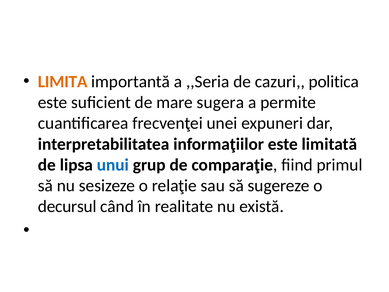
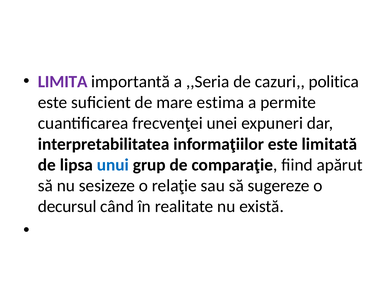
LIMITA colour: orange -> purple (63, 82)
sugera: sugera -> estima (220, 102)
primul: primul -> apărut (340, 165)
